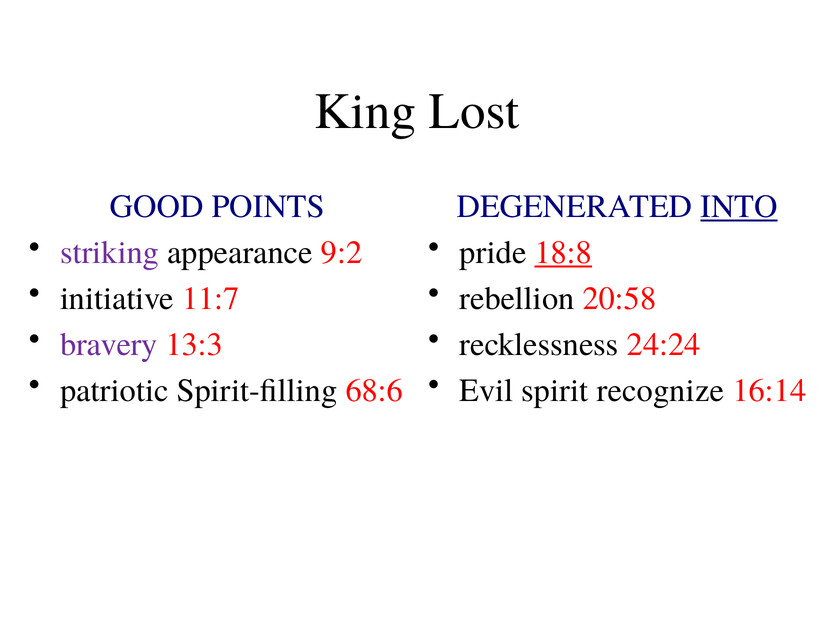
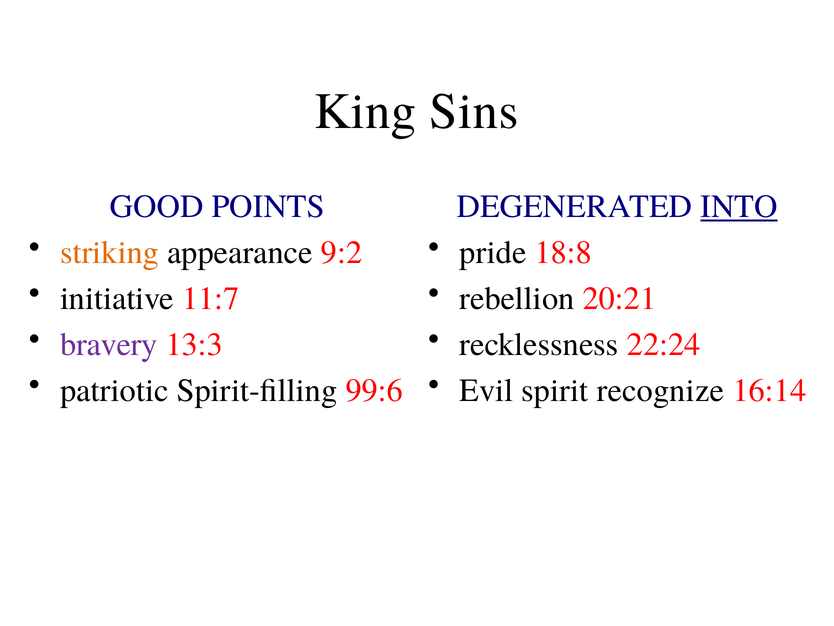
Lost: Lost -> Sins (474, 111)
striking colour: purple -> orange (110, 252)
18:8 underline: present -> none (563, 252)
20:58: 20:58 -> 20:21 (619, 298)
24:24: 24:24 -> 22:24 (664, 344)
68:6: 68:6 -> 99:6 (374, 390)
